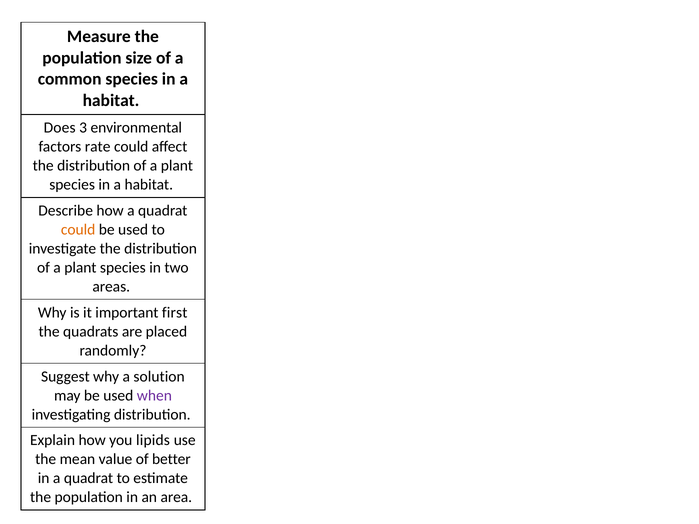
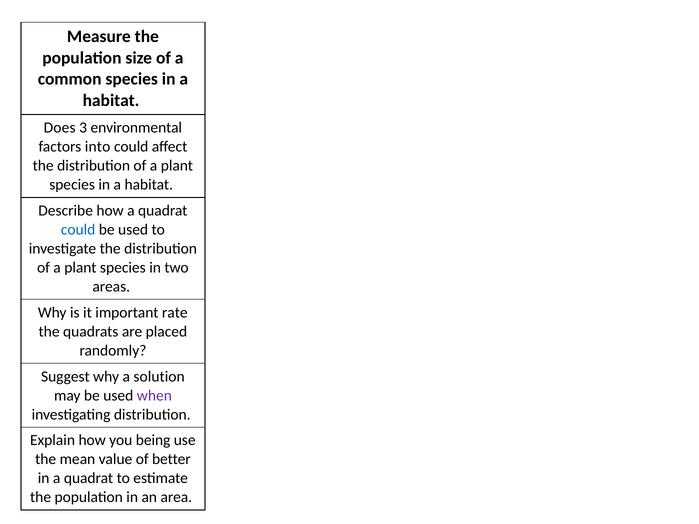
rate: rate -> into (98, 147)
could colour: orange -> blue (78, 230)
first: first -> rate (175, 313)
lipids: lipids -> being (153, 441)
